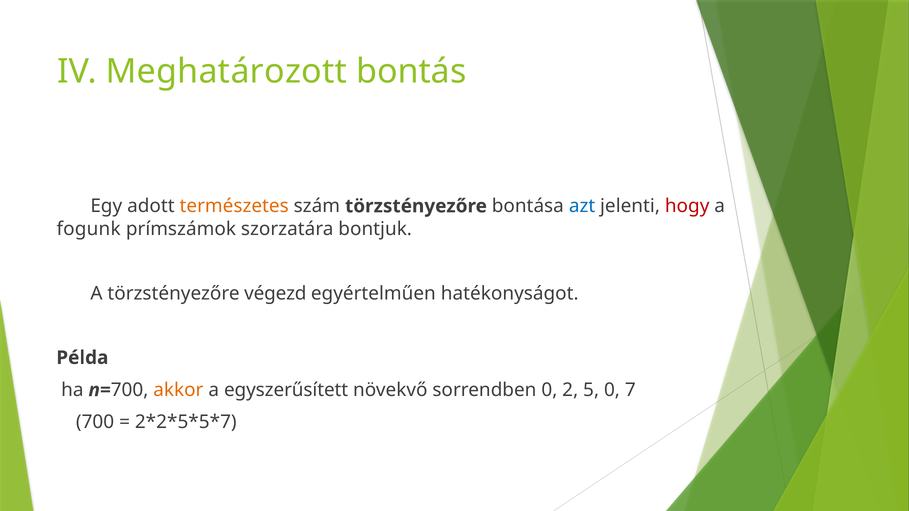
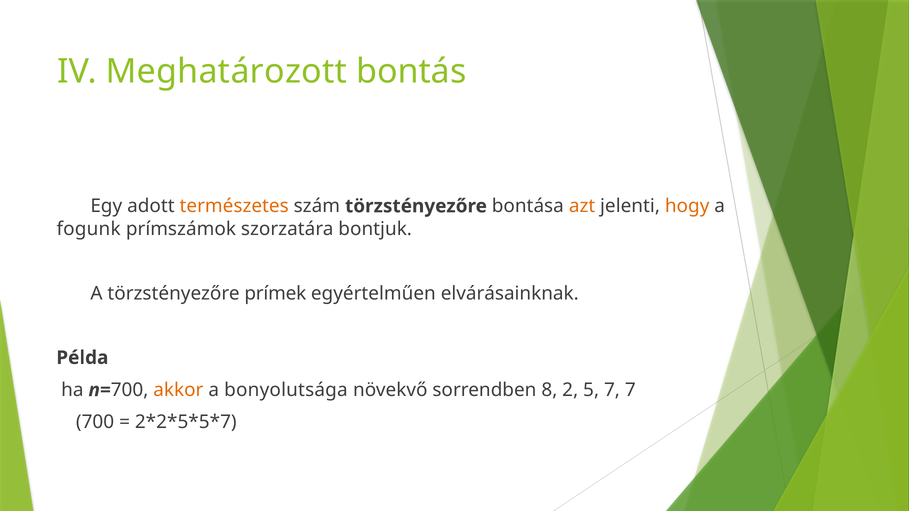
azt colour: blue -> orange (582, 206)
hogy colour: red -> orange (687, 206)
végezd: végezd -> prímek (275, 293)
hatékonyságot: hatékonyságot -> elvárásainknak (510, 293)
egyszerűsített: egyszerűsített -> bonyolutsága (286, 390)
sorrendben 0: 0 -> 8 (549, 390)
5 0: 0 -> 7 (612, 390)
